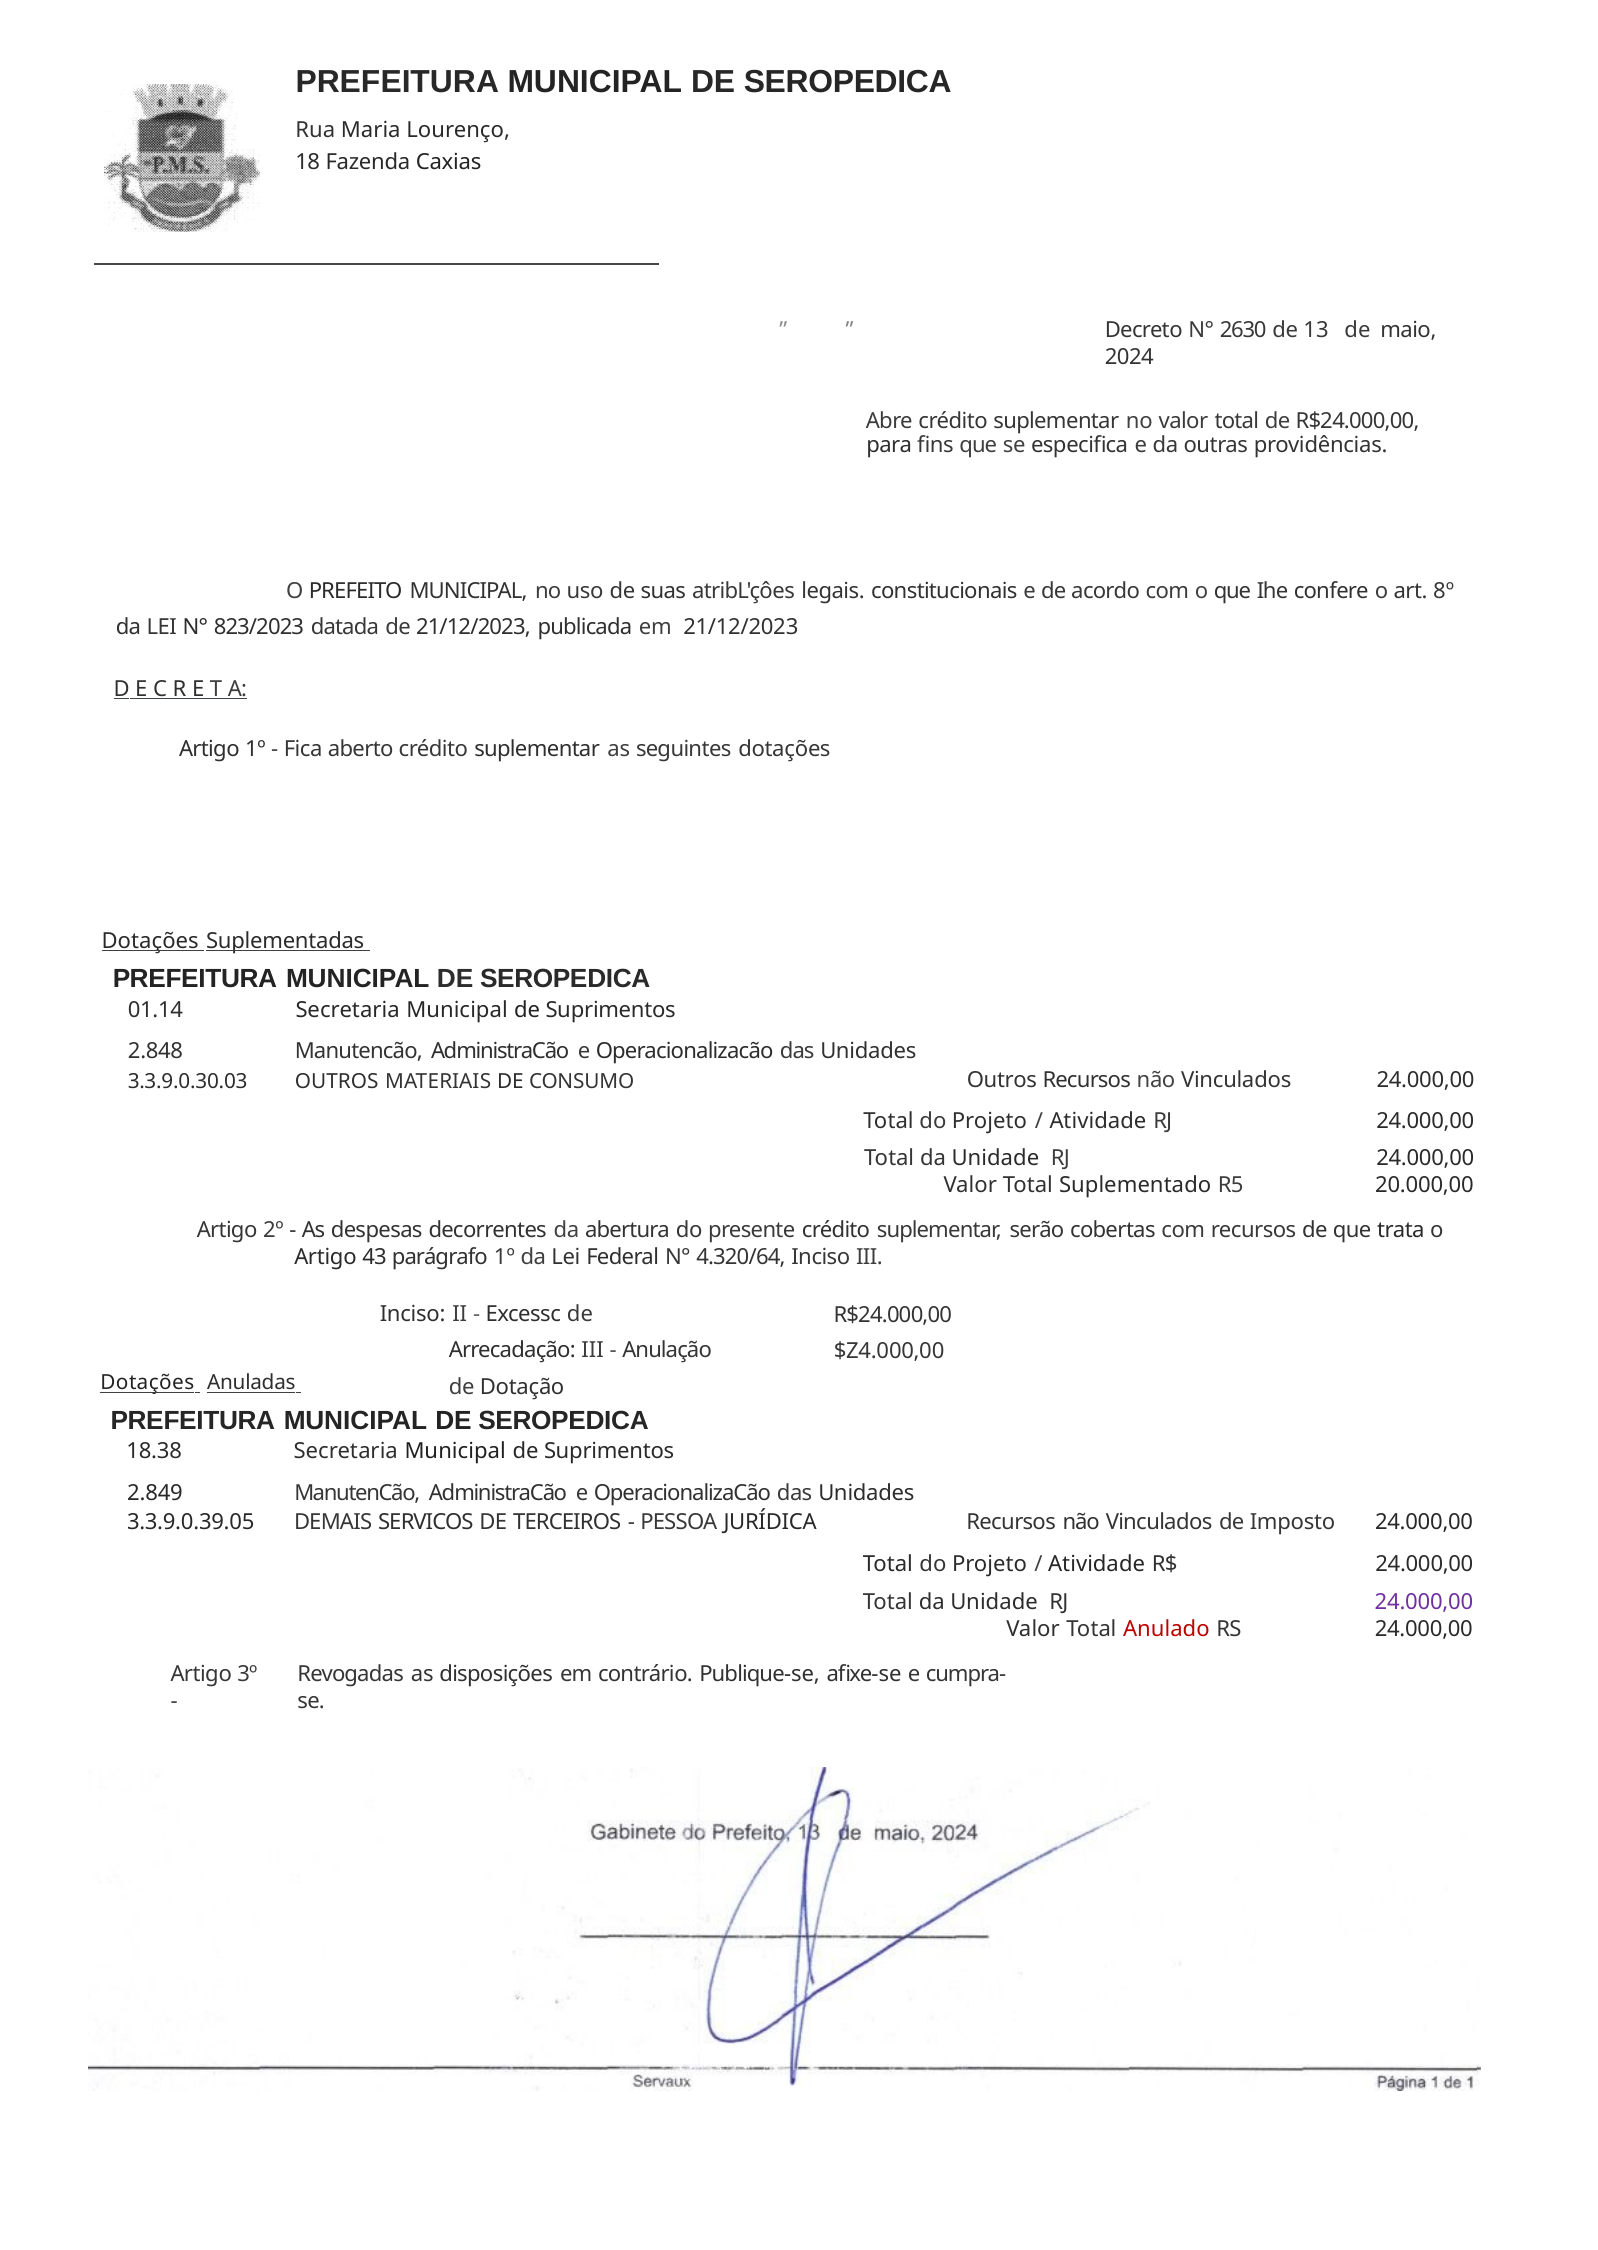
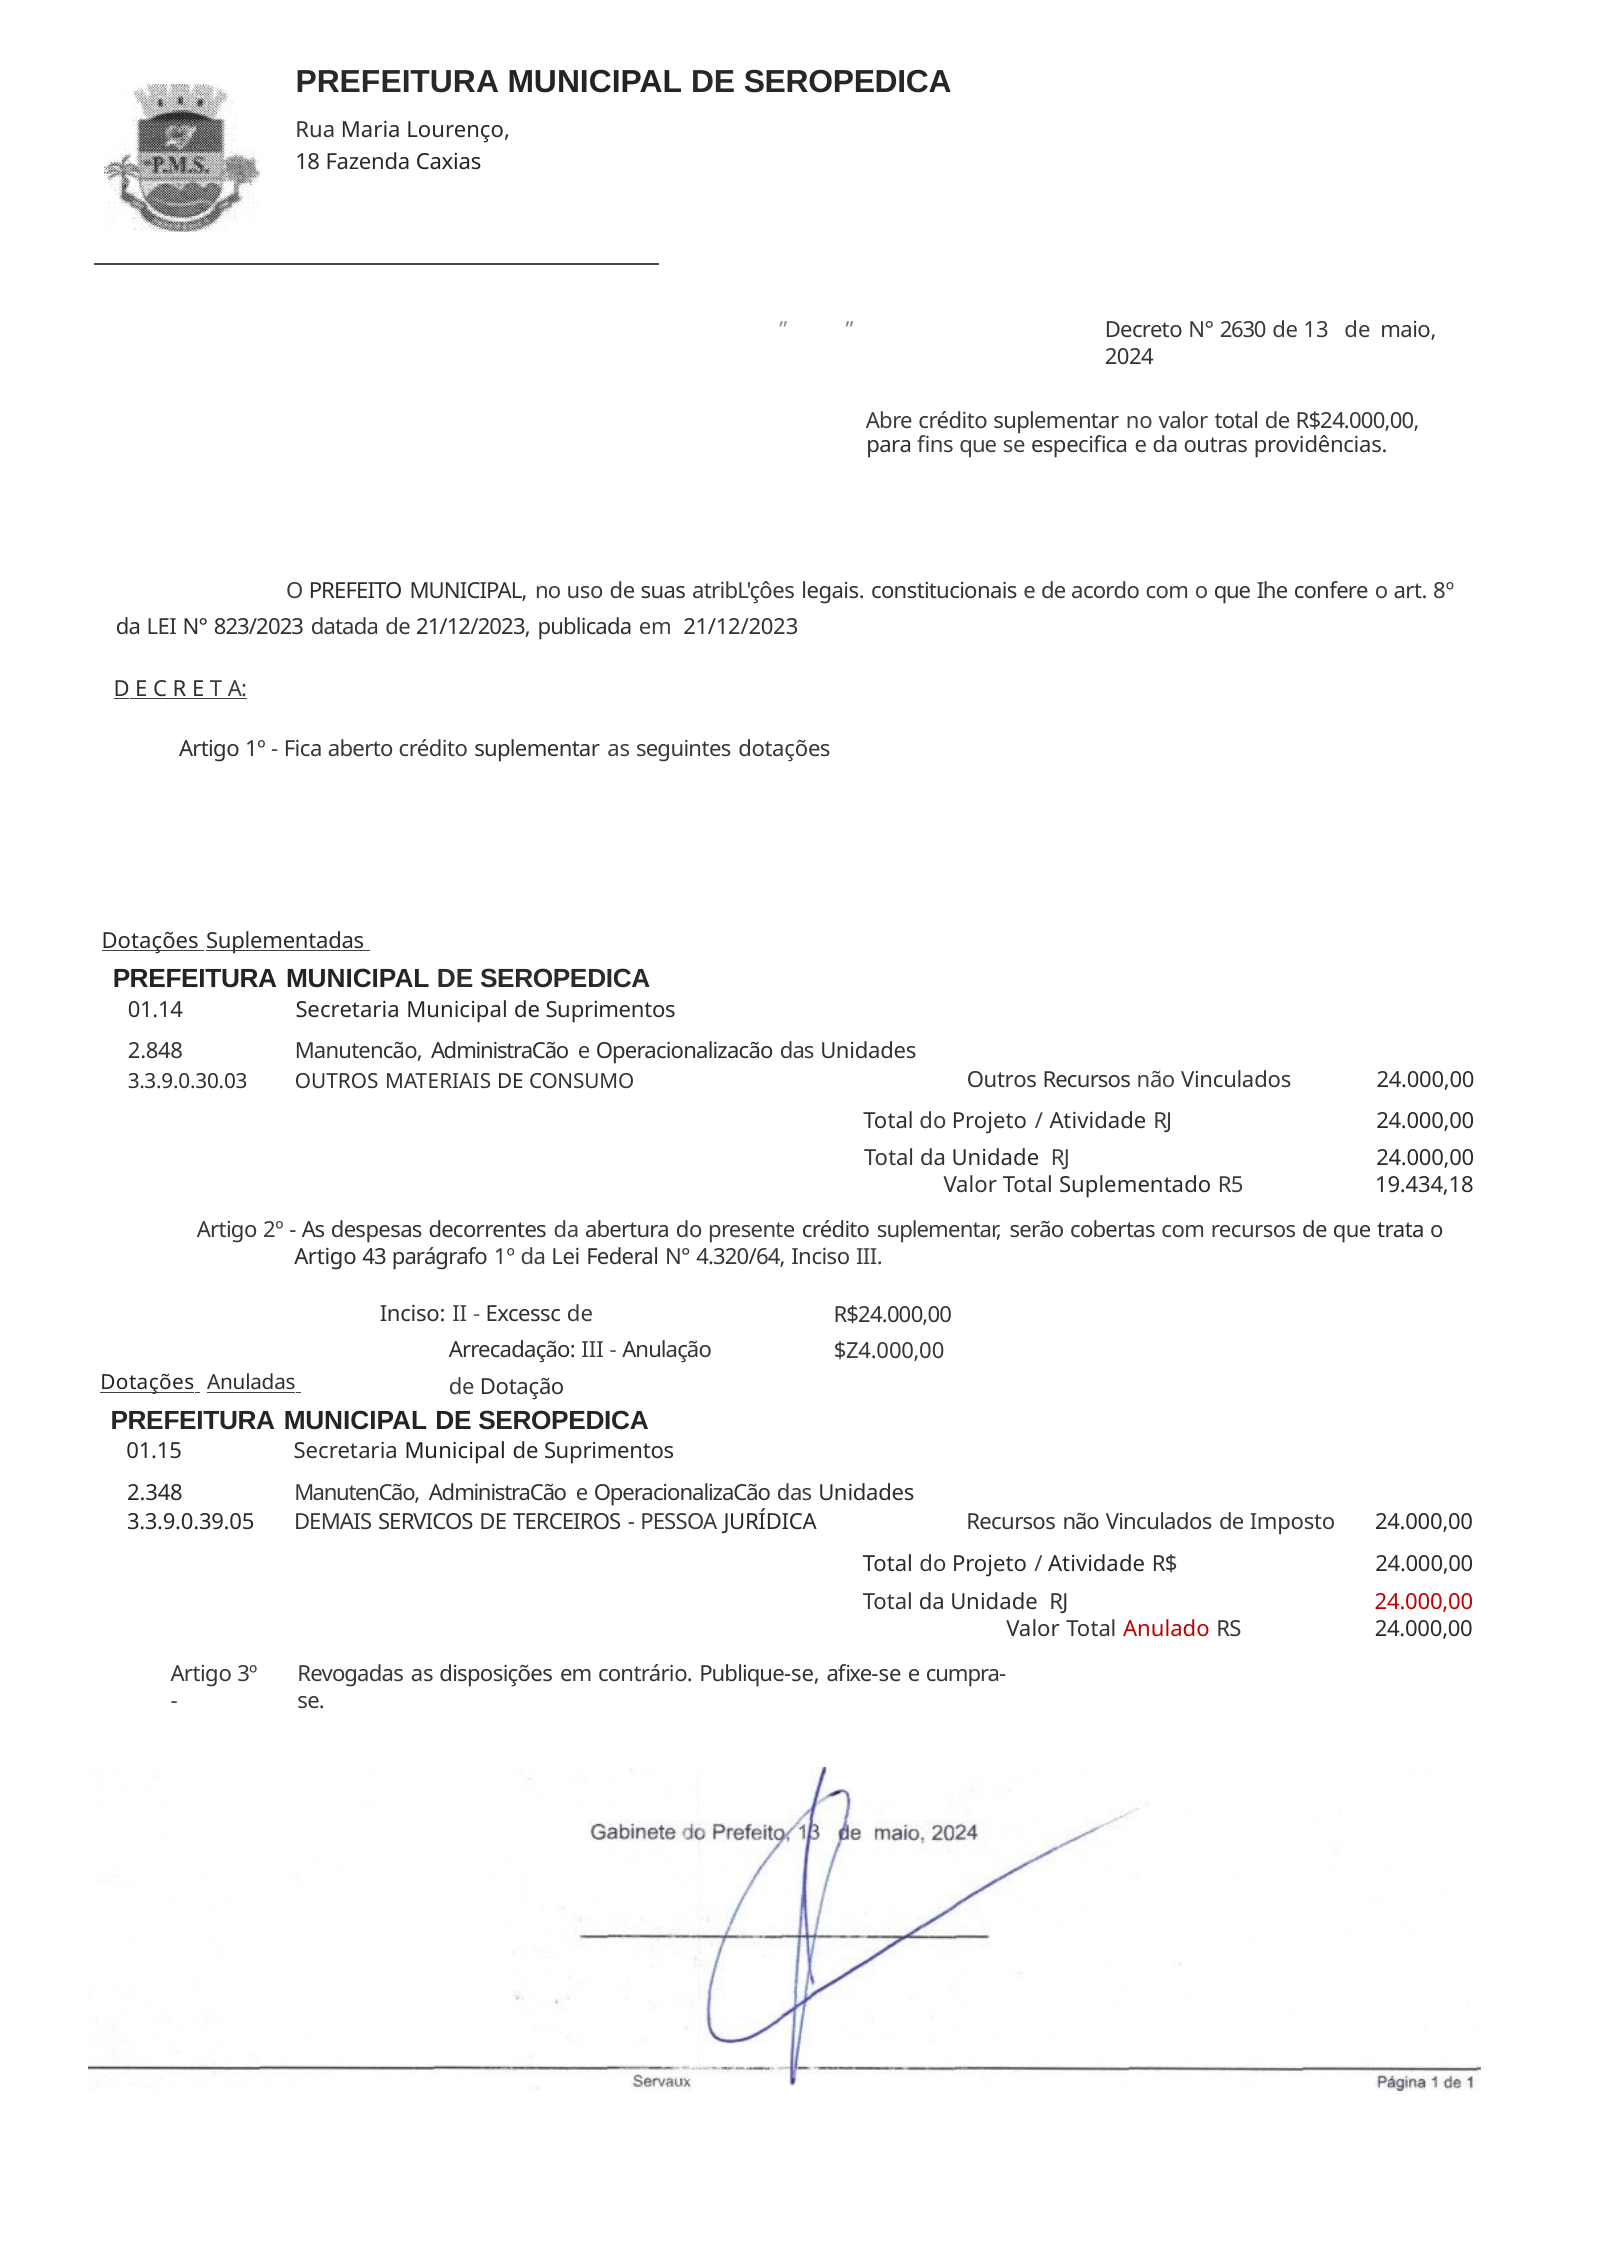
20.000,00: 20.000,00 -> 19.434,18 (1424, 1185)
18.38: 18.38 -> 01.15 (154, 1452)
2.849: 2.849 -> 2.348 (155, 1493)
24.000,00 colour: purple -> red (1424, 1603)
